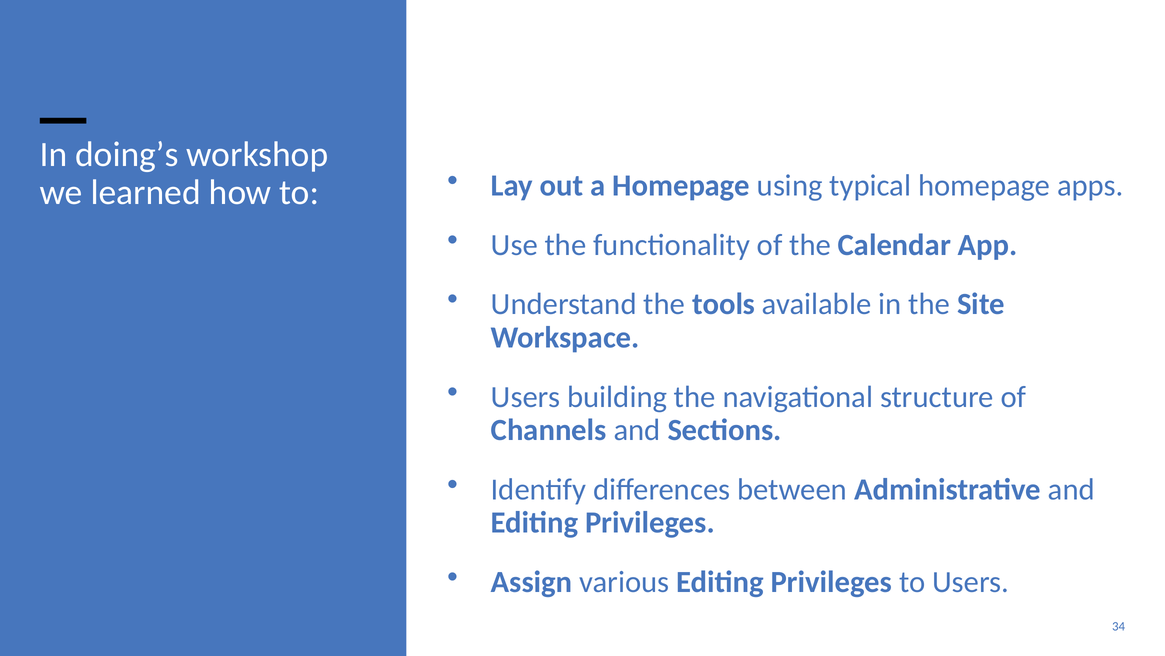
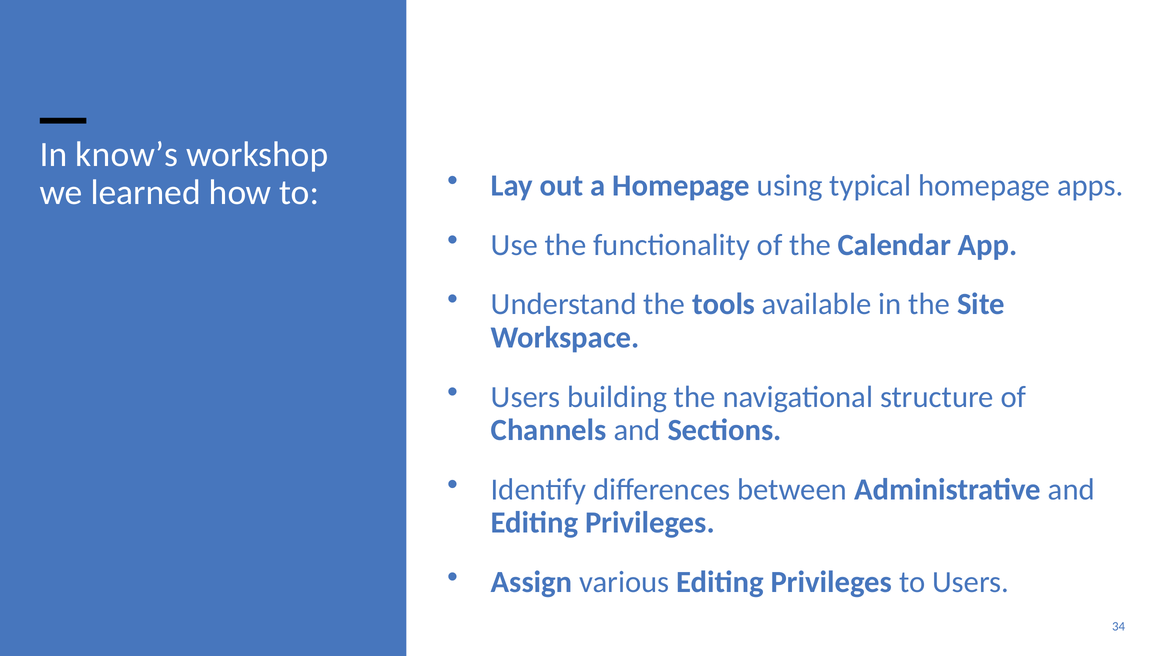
doing’s: doing’s -> know’s (127, 154)
